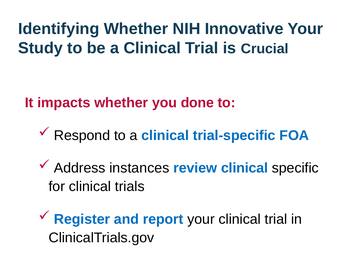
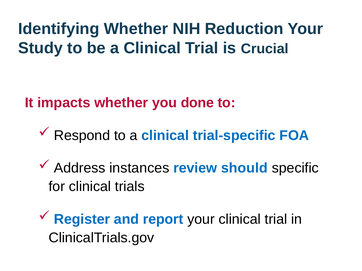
Innovative: Innovative -> Reduction (244, 29)
review clinical: clinical -> should (244, 168)
